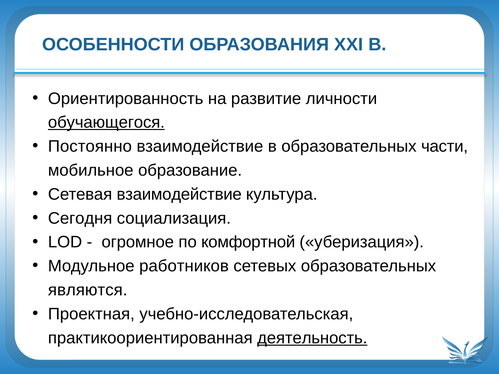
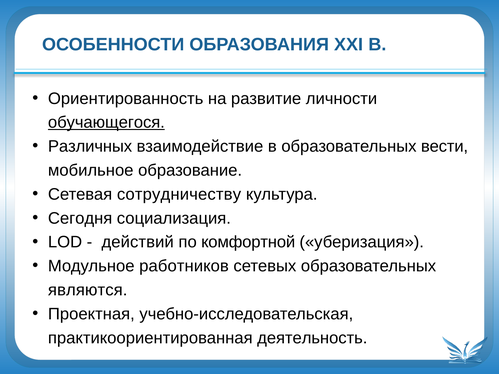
Постоянно: Постоянно -> Различных (90, 147)
части: части -> вести (445, 147)
Сетевая взаимодействие: взаимодействие -> сотрудничеству (179, 194)
огромное: огромное -> действий (138, 242)
деятельность underline: present -> none (312, 338)
